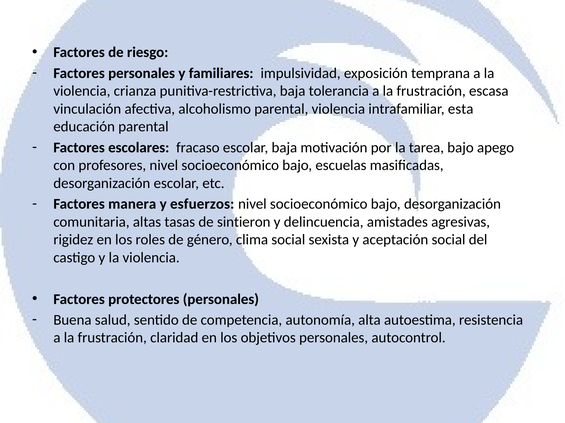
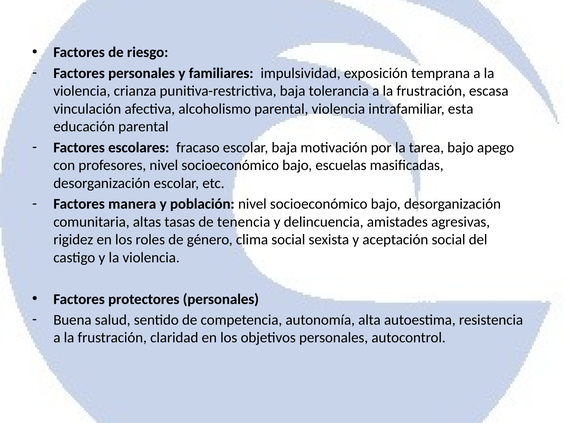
esfuerzos: esfuerzos -> población (202, 204)
sintieron: sintieron -> tenencia (244, 222)
